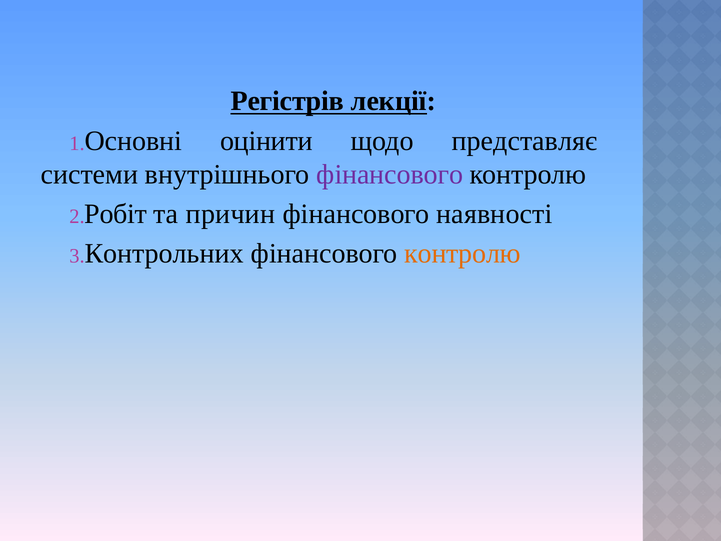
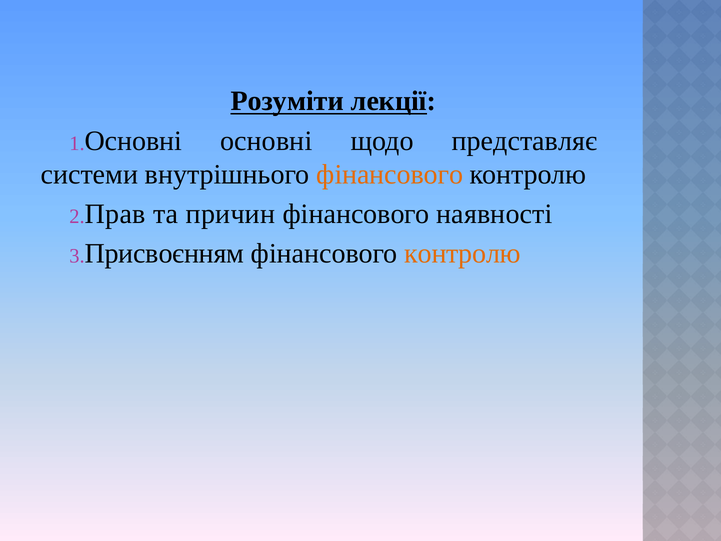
Регістрів: Регістрів -> Розуміти (287, 101)
Основні оцінити: оцінити -> основні (266, 141)
фінансового colour: purple -> orange (390, 174)
Робіт: Робіт -> Прав (115, 214)
Контрольних: Контрольних -> Присвоєнням (164, 254)
